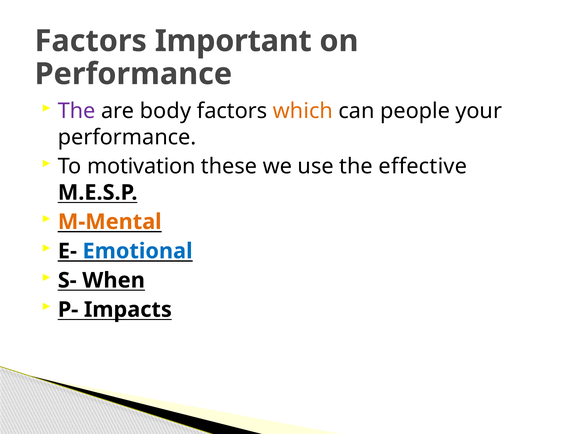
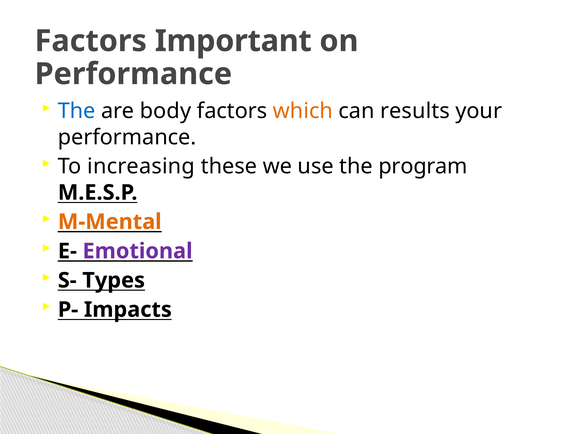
The colour: purple -> blue (77, 111)
people: people -> results (415, 111)
motivation: motivation -> increasing (141, 167)
effective: effective -> program (423, 167)
Emotional colour: blue -> purple (138, 251)
When: When -> Types (114, 281)
